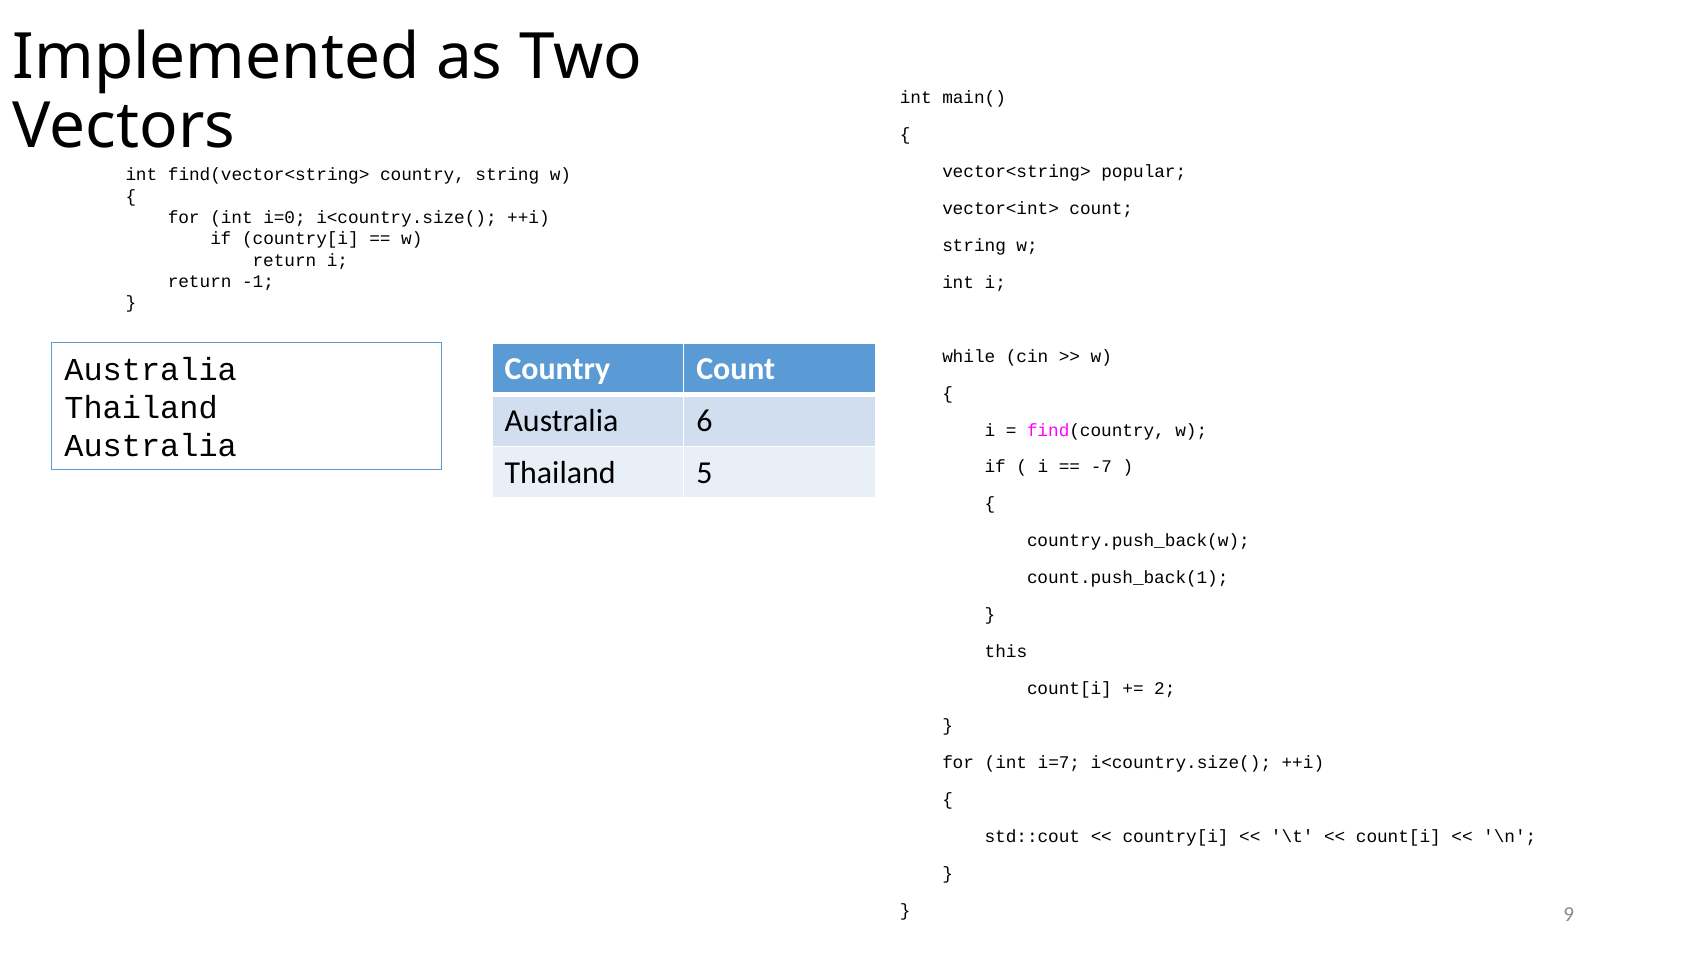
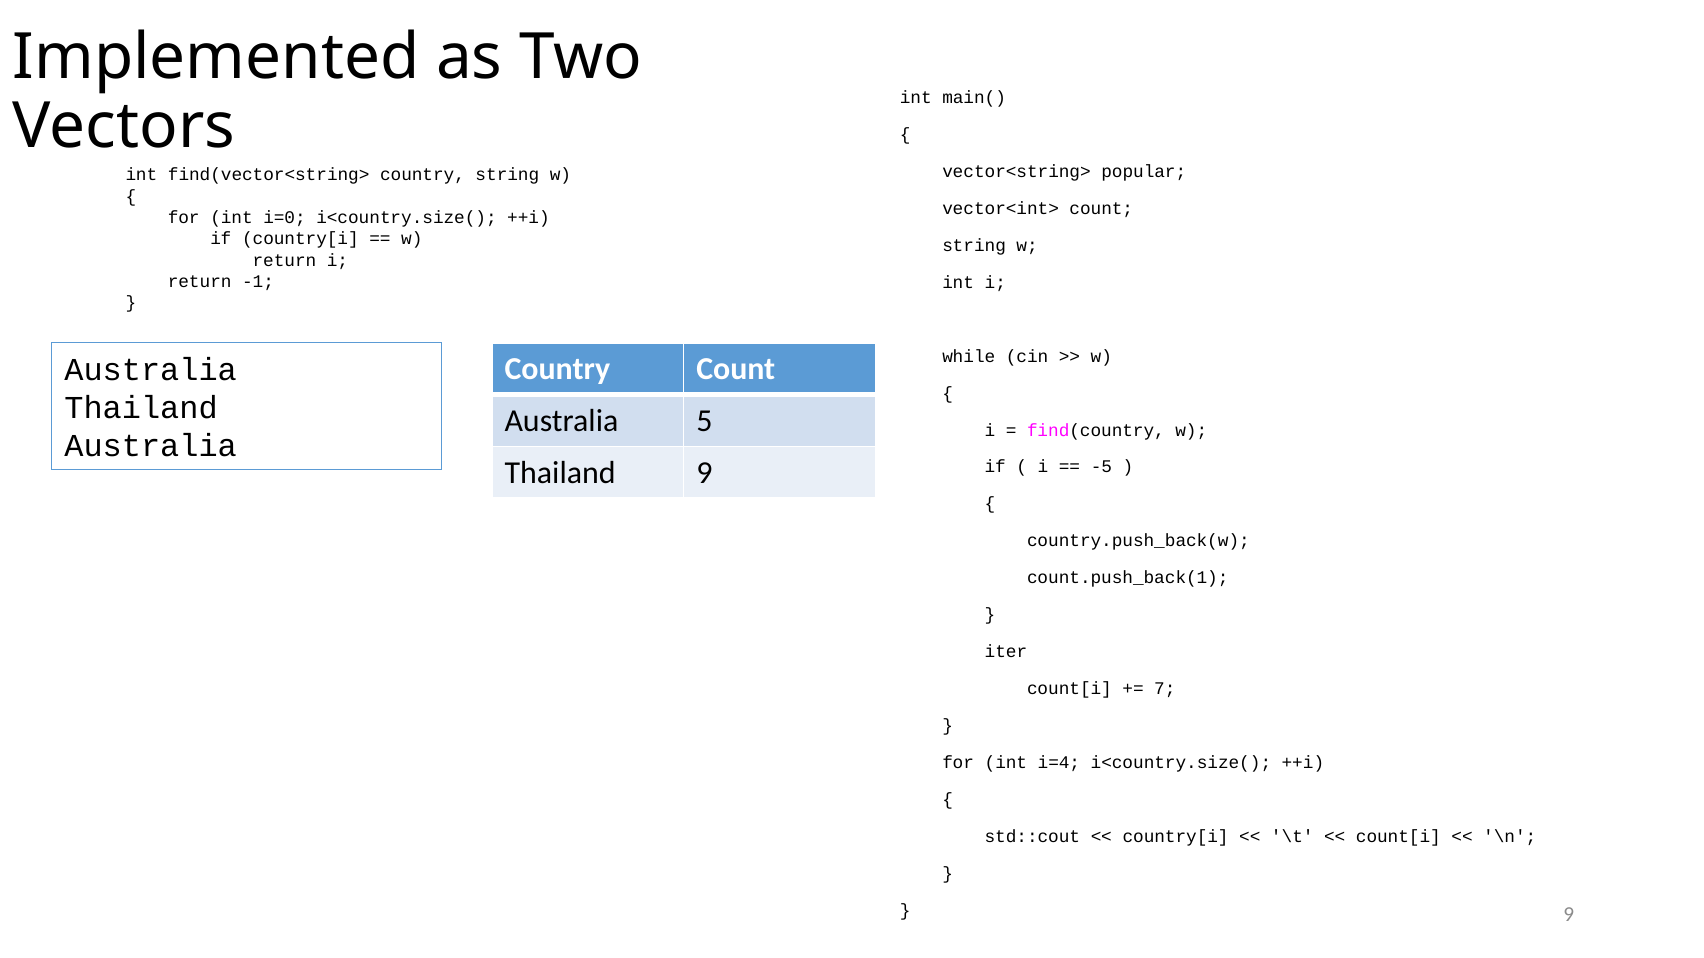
6: 6 -> 5 (704, 421)
Thailand 5: 5 -> 9 (704, 473)
-7: -7 -> -5 (1101, 467)
this: this -> iter (1006, 652)
2: 2 -> 7 (1165, 689)
i=7: i=7 -> i=4 (1059, 763)
